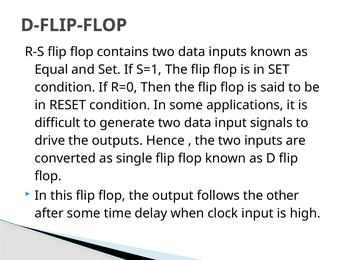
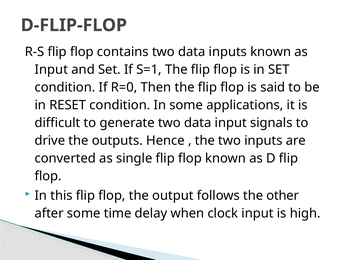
Equal: Equal -> Input (51, 69)
